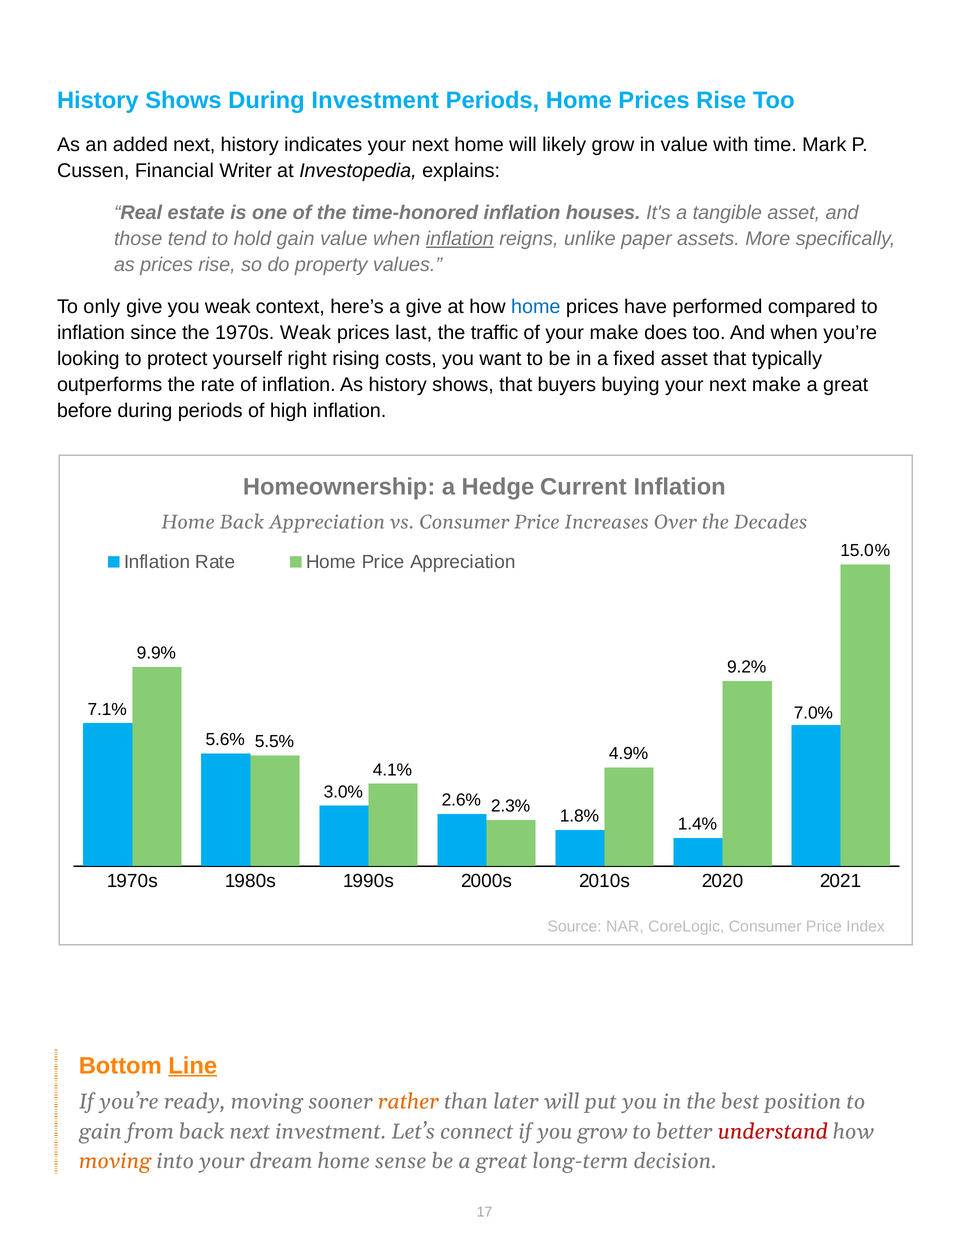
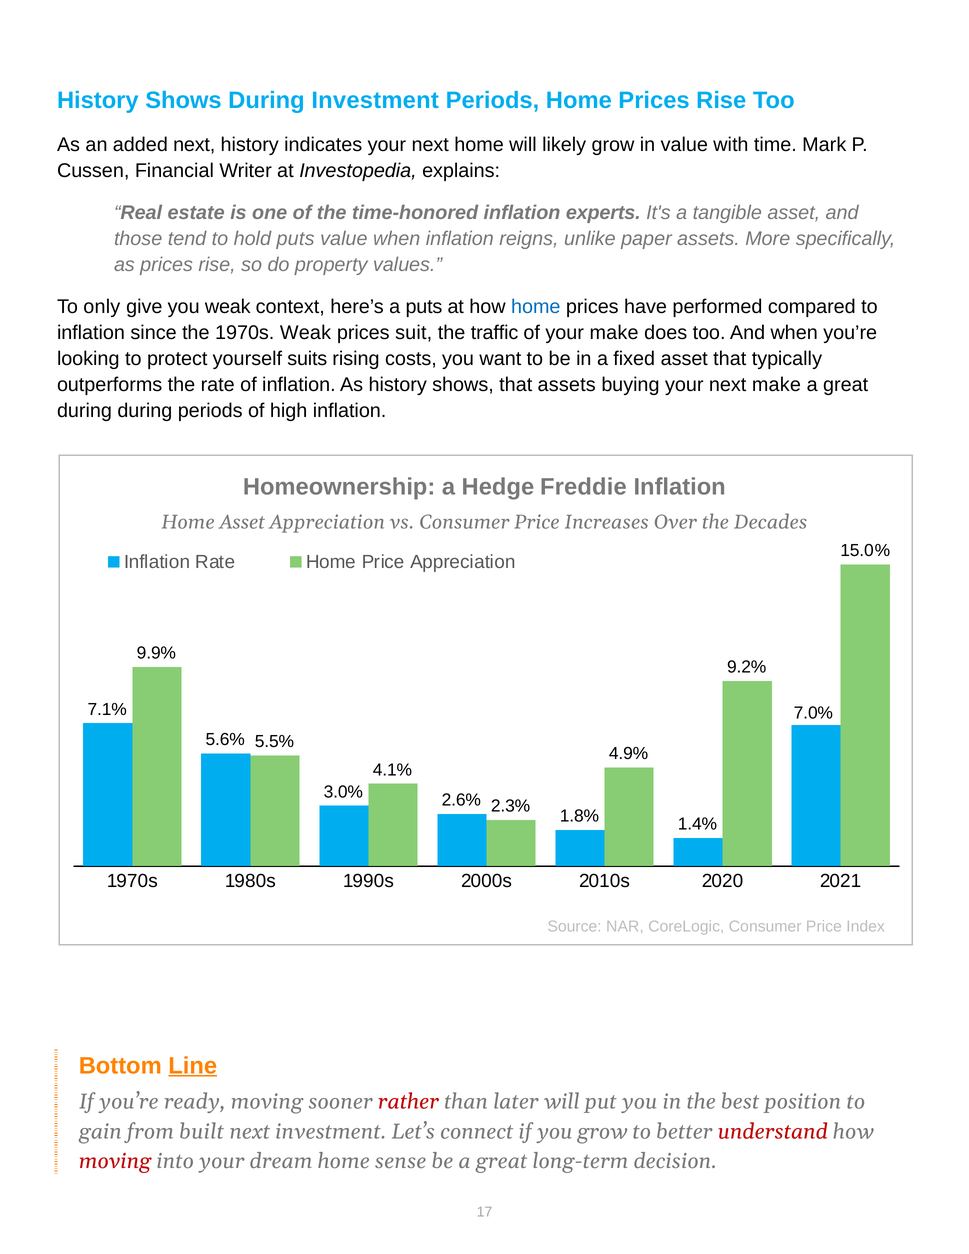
houses: houses -> experts (603, 213)
hold gain: gain -> puts (296, 239)
inflation underline: present -> none (460, 239)
a give: give -> puts (424, 307)
last: last -> suit (414, 333)
right: right -> suits (307, 359)
that buyers: buyers -> assets (567, 385)
before: before -> during (84, 411)
Current: Current -> Freddie (583, 487)
Home Back: Back -> Asset (242, 522)
rather colour: orange -> red (408, 1102)
from back: back -> built (202, 1131)
moving colour: orange -> red (115, 1161)
